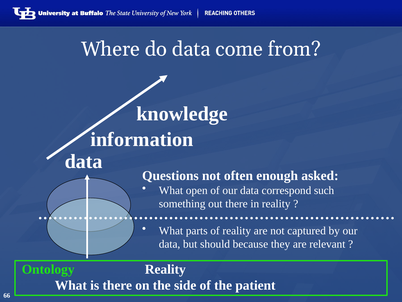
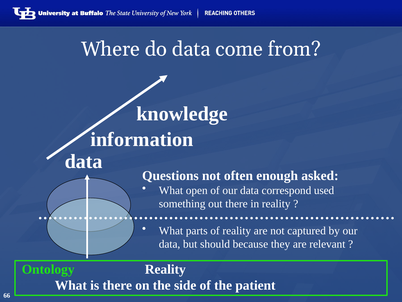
such: such -> used (324, 190)
